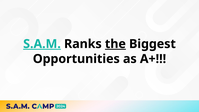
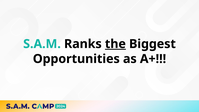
S.A.M underline: present -> none (42, 44)
